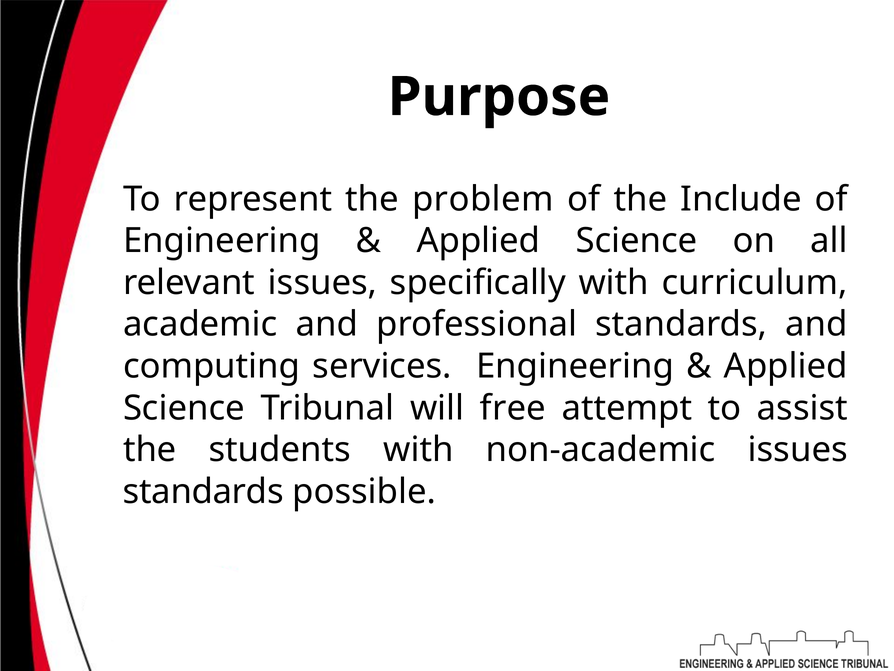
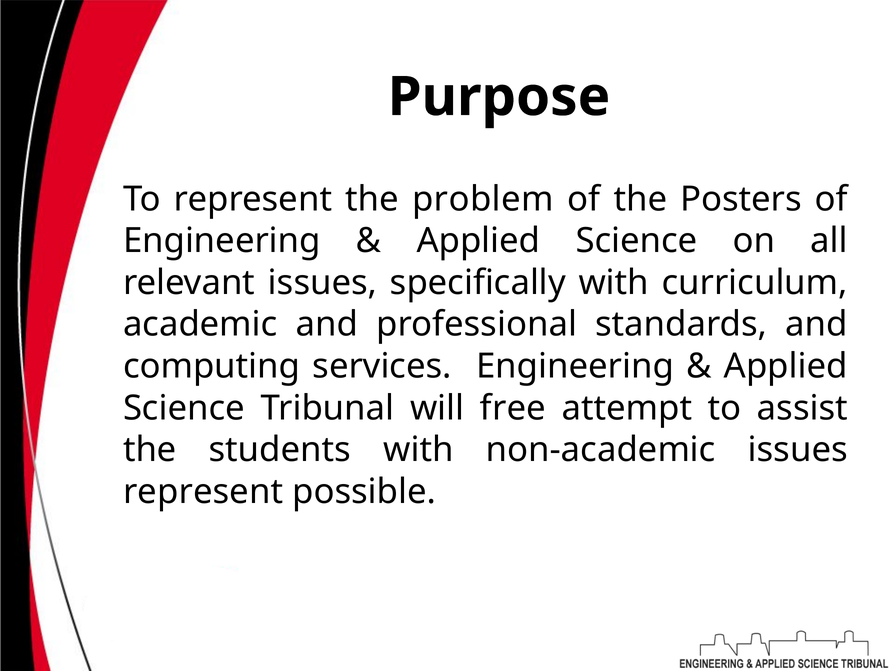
Include: Include -> Posters (741, 199)
standards: standards -> represent (203, 491)
